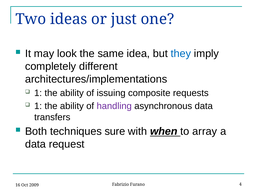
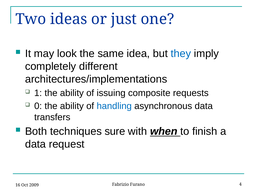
1: 1 -> 0 (38, 106)
handling colour: purple -> blue (114, 106)
array: array -> finish (205, 131)
